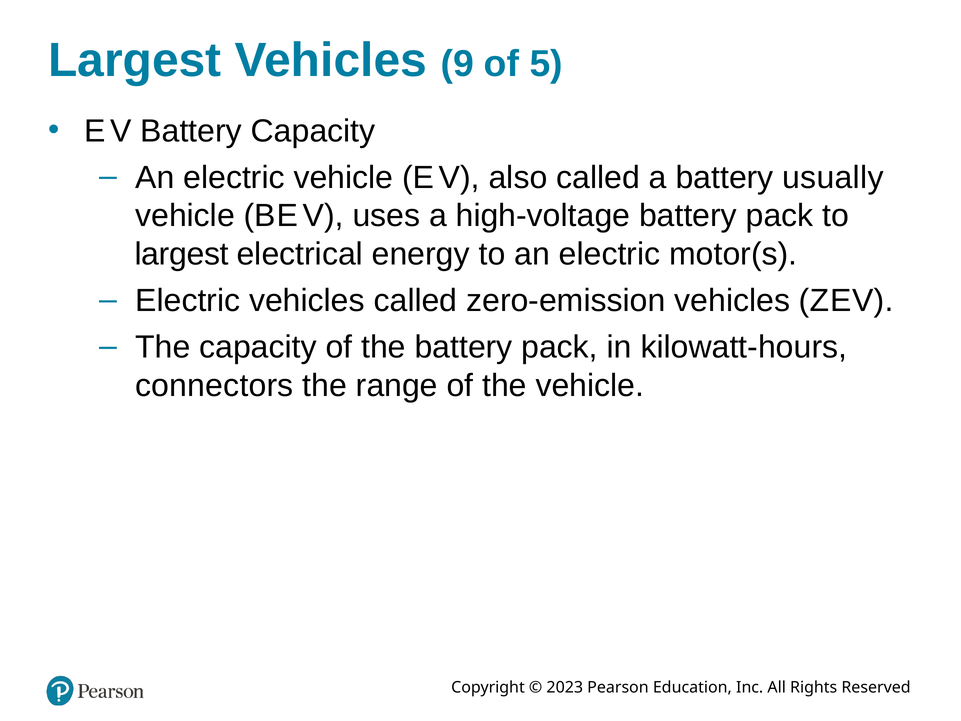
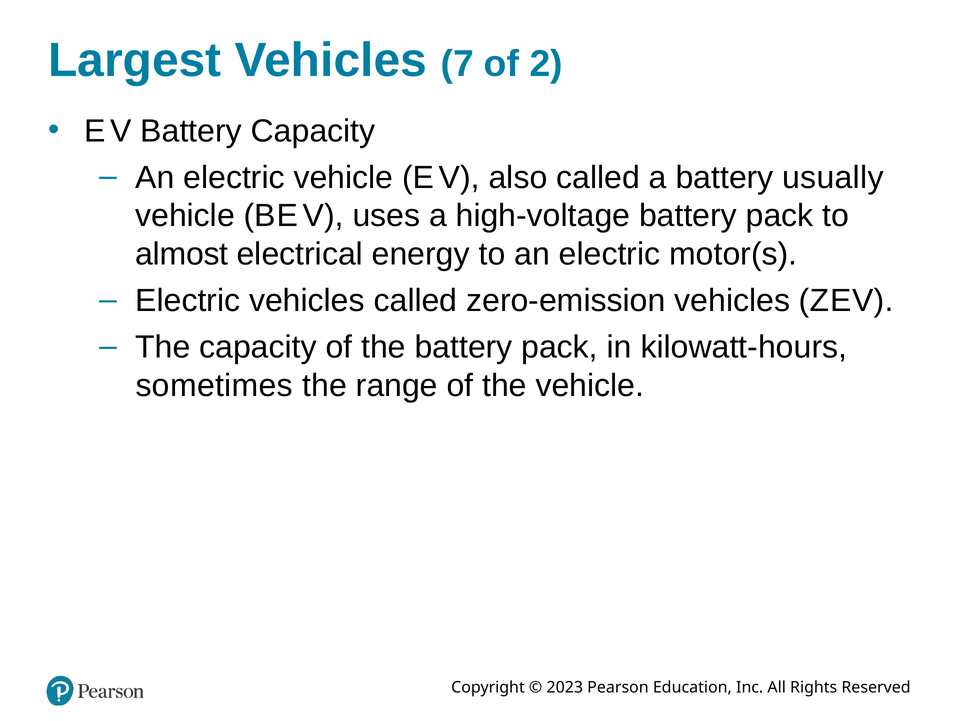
9: 9 -> 7 (457, 64)
5: 5 -> 2 (546, 64)
largest: largest -> almost (182, 254)
connectors: connectors -> sometimes (214, 386)
